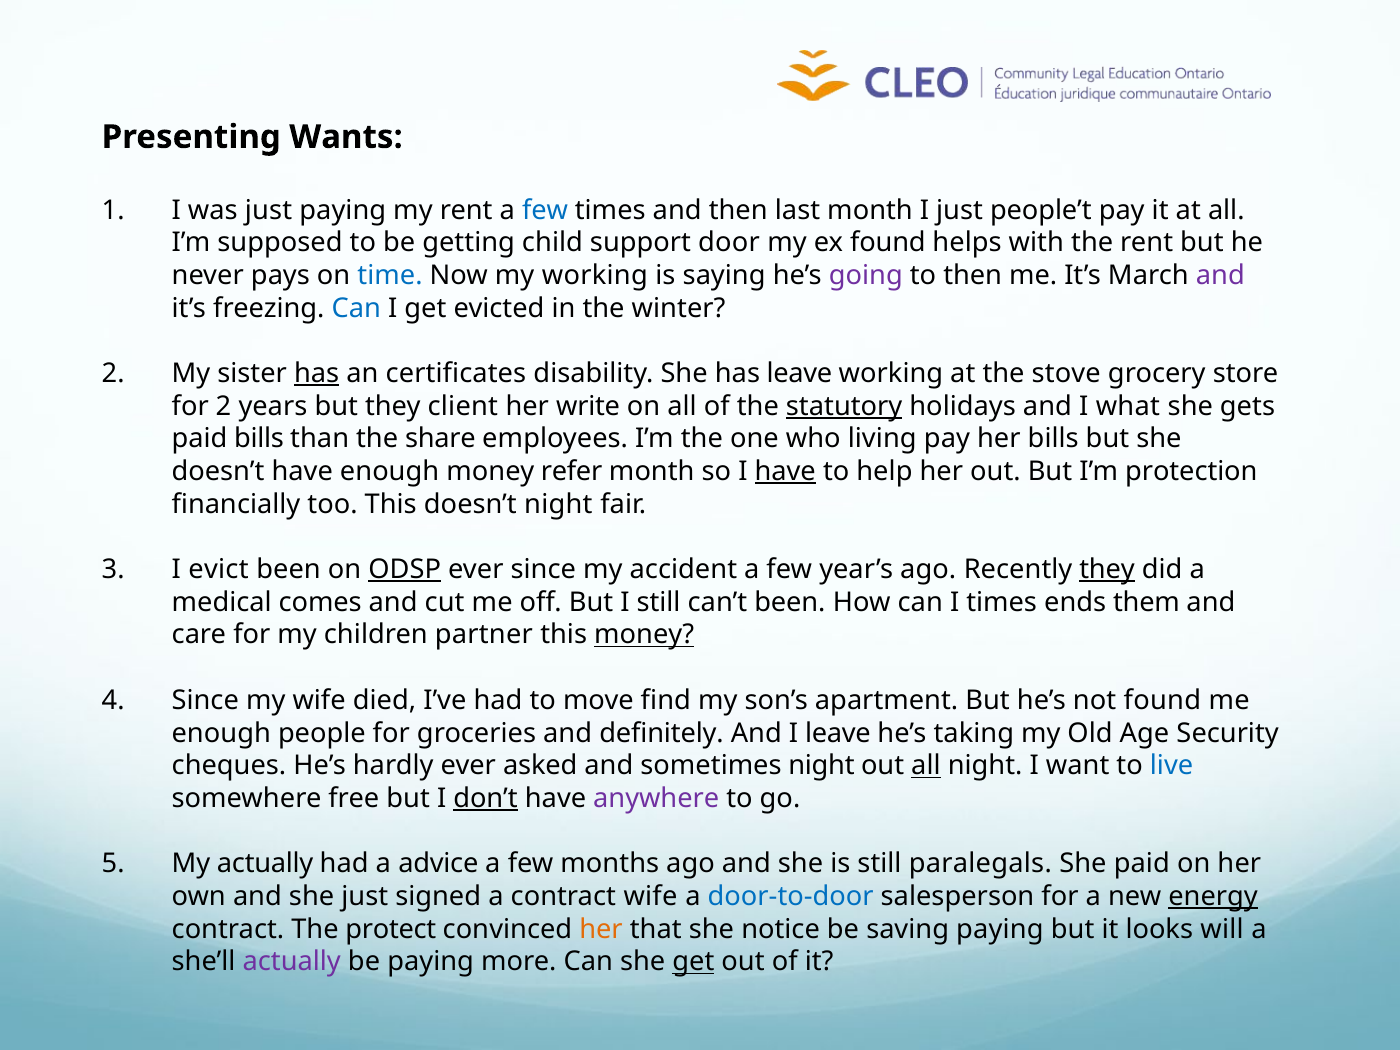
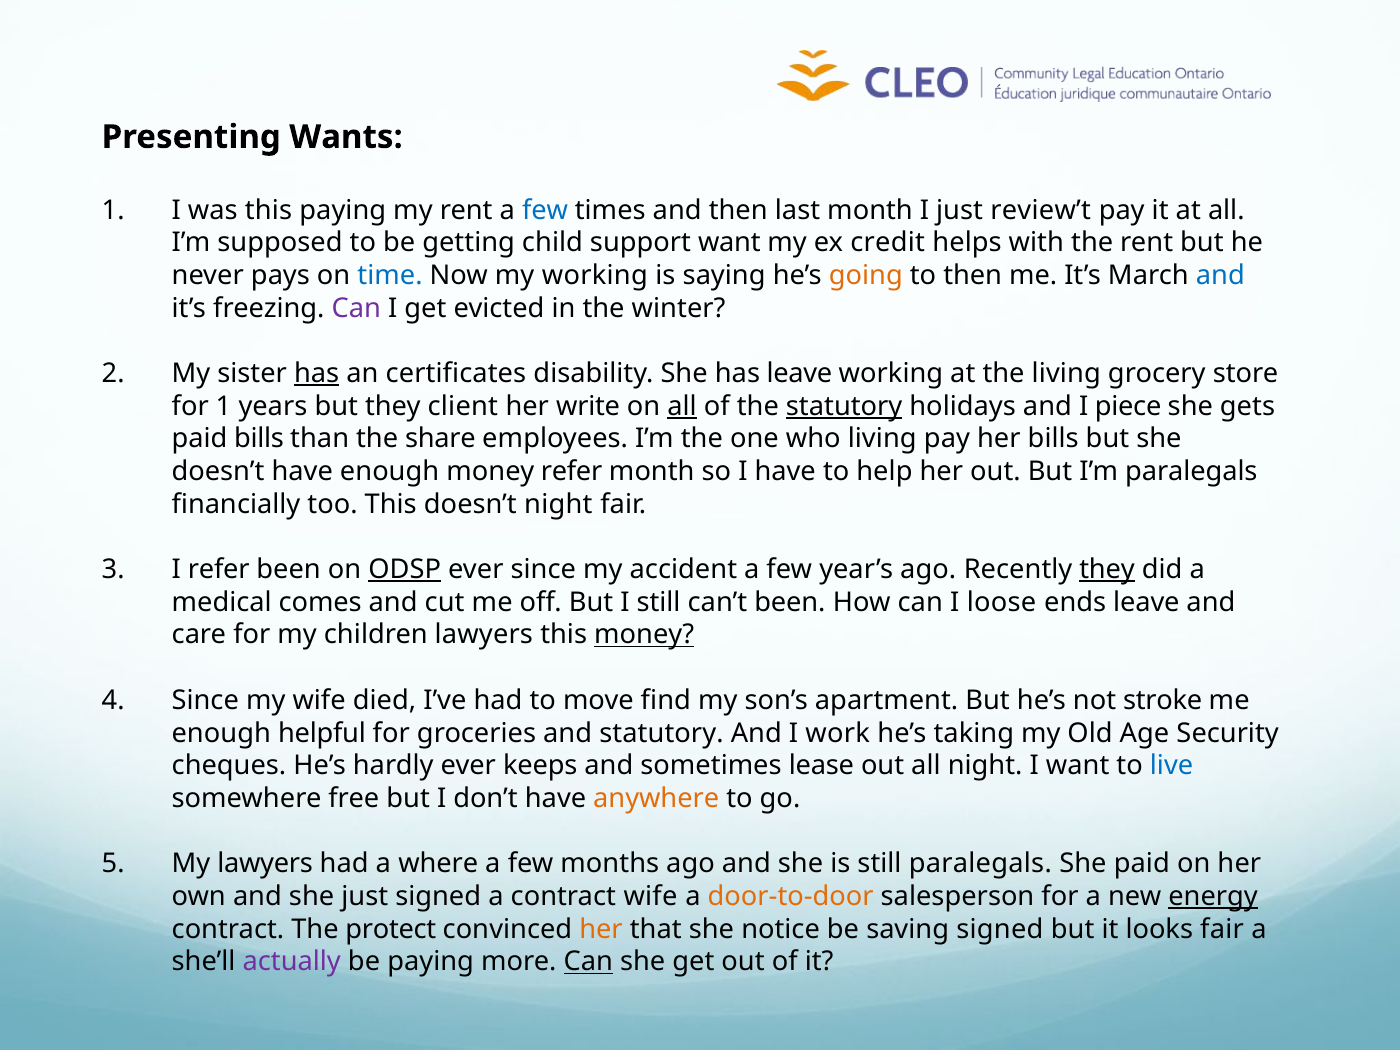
was just: just -> this (269, 210)
people’t: people’t -> review’t (1041, 210)
support door: door -> want (729, 243)
ex found: found -> credit (888, 243)
going colour: purple -> orange (866, 275)
and colour: purple -> blue (1220, 275)
Can colour: blue -> purple (356, 308)
the stove: stove -> living (1066, 373)
for 2: 2 -> 1 (224, 406)
all underline: none -> present (682, 406)
what: what -> piece (1128, 406)
have underline: present -> none (785, 472)
I’m protection: protection -> paralegals (1191, 472)
I evict: evict -> refer (219, 570)
I times: times -> loose (1002, 602)
ends them: them -> leave (1146, 602)
children partner: partner -> lawyers (484, 635)
not found: found -> stroke (1163, 700)
people: people -> helpful (322, 733)
and definitely: definitely -> statutory (661, 733)
I leave: leave -> work (838, 733)
asked: asked -> keeps (540, 766)
sometimes night: night -> lease (821, 766)
all underline: present -> none (926, 766)
don’t underline: present -> none (486, 798)
anywhere colour: purple -> orange (656, 798)
My actually: actually -> lawyers (265, 864)
advice: advice -> where (438, 864)
door-to-door colour: blue -> orange (791, 896)
saving paying: paying -> signed (1000, 929)
looks will: will -> fair (1222, 929)
Can underline: none -> present (588, 962)
get underline: present -> none (693, 962)
